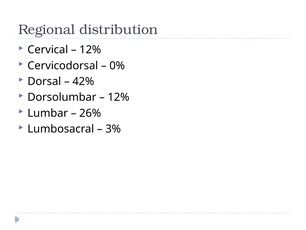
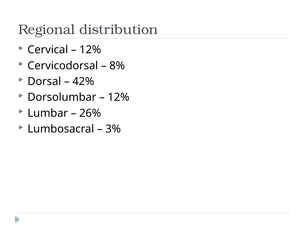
0%: 0% -> 8% (117, 66)
